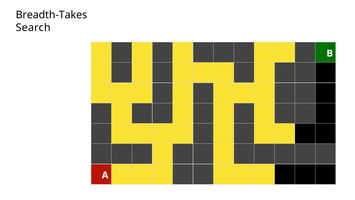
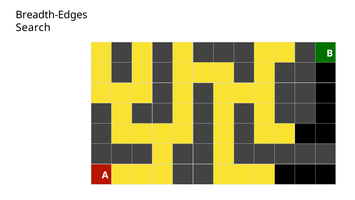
Breadth-Takes: Breadth-Takes -> Breadth-Edges (51, 15)
